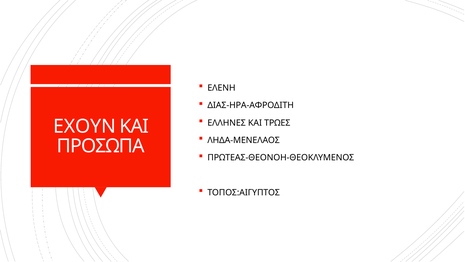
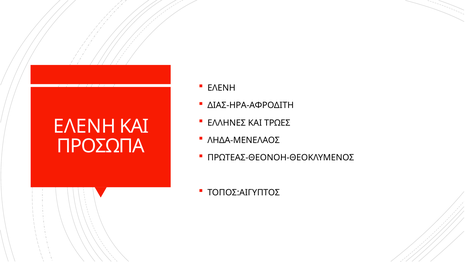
ΕΧΟΥΝ: ΕΧΟΥΝ -> ΕΛΕΝΗ (84, 126)
